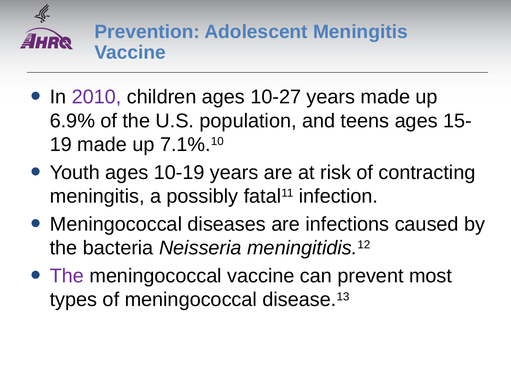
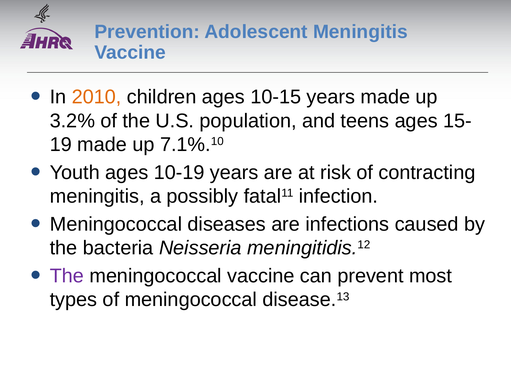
2010 colour: purple -> orange (97, 97)
10-27: 10-27 -> 10-15 (276, 97)
6.9%: 6.9% -> 3.2% (72, 121)
